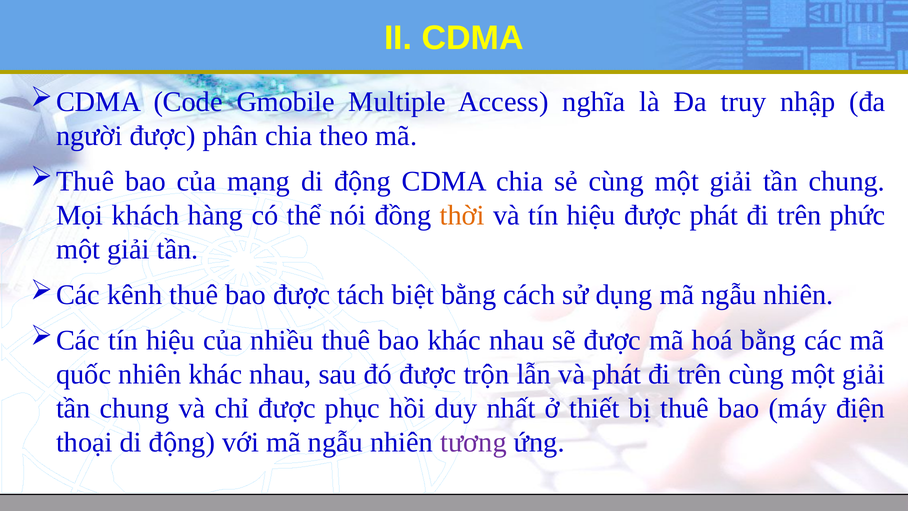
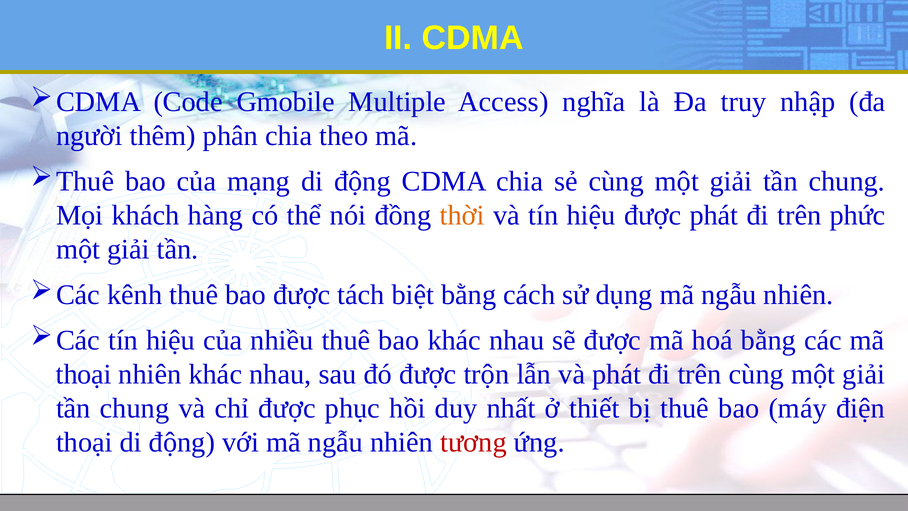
người được: được -> thêm (163, 136)
quốc: quốc -> thoại (84, 374)
tương colour: purple -> red (473, 442)
